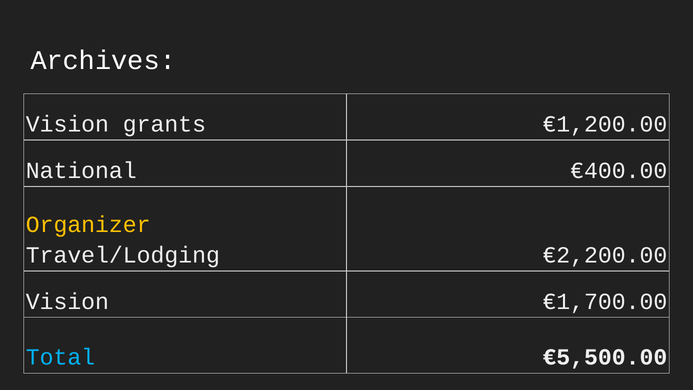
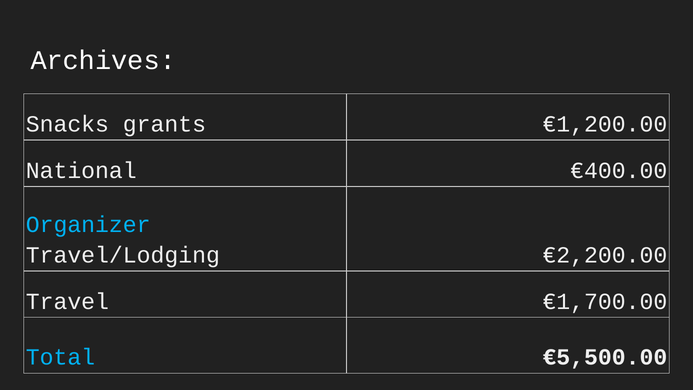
Vision: Vision -> Snacks (67, 124)
Organizer colour: yellow -> light blue (88, 225)
Vision: Vision -> Travel (67, 301)
